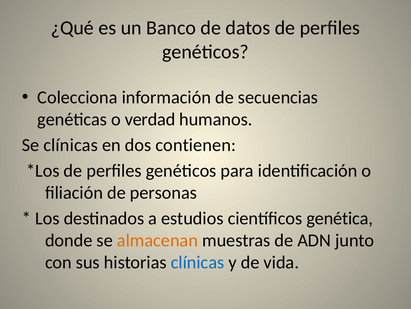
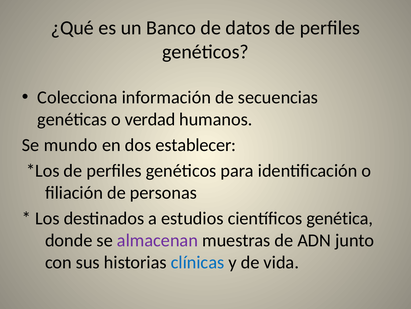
Se clínicas: clínicas -> mundo (71, 145)
contienen: contienen -> establecer (196, 145)
almacenan colour: orange -> purple (157, 240)
